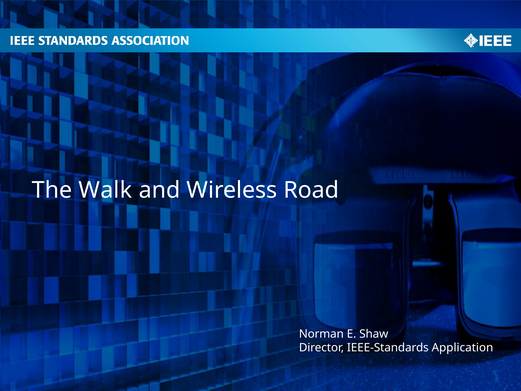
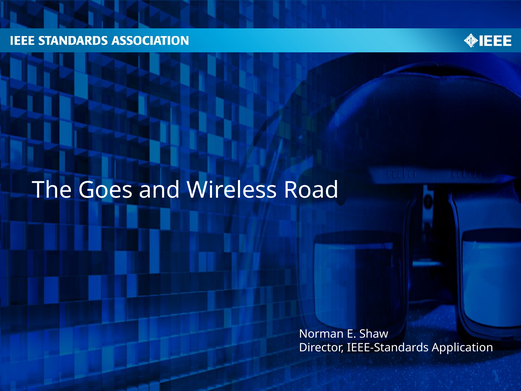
Walk: Walk -> Goes (106, 190)
